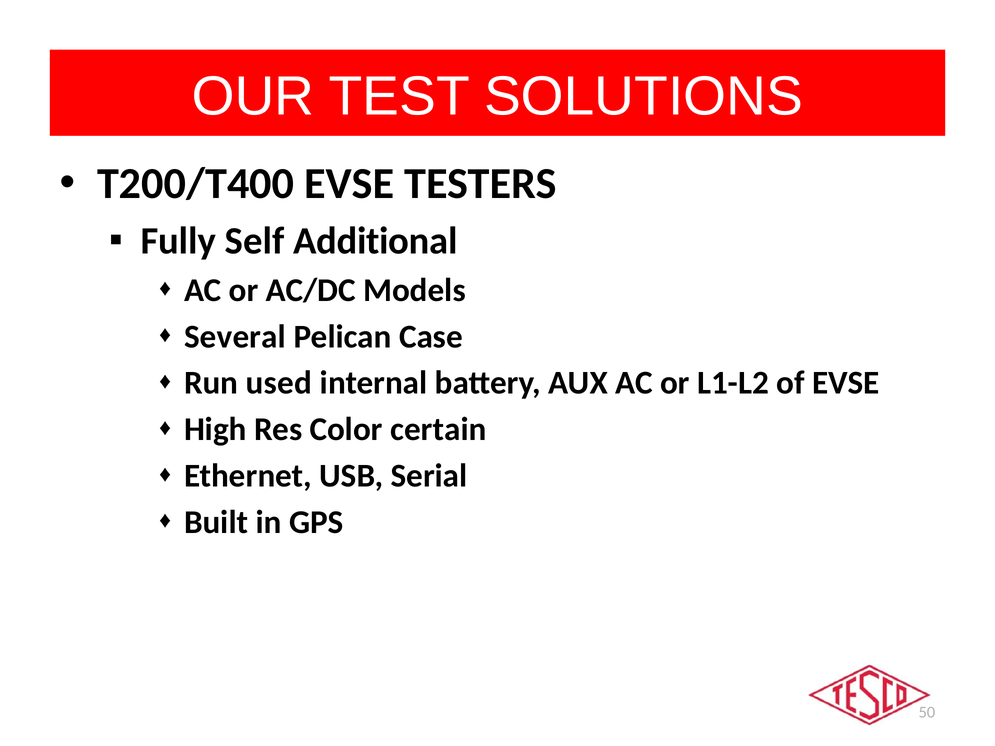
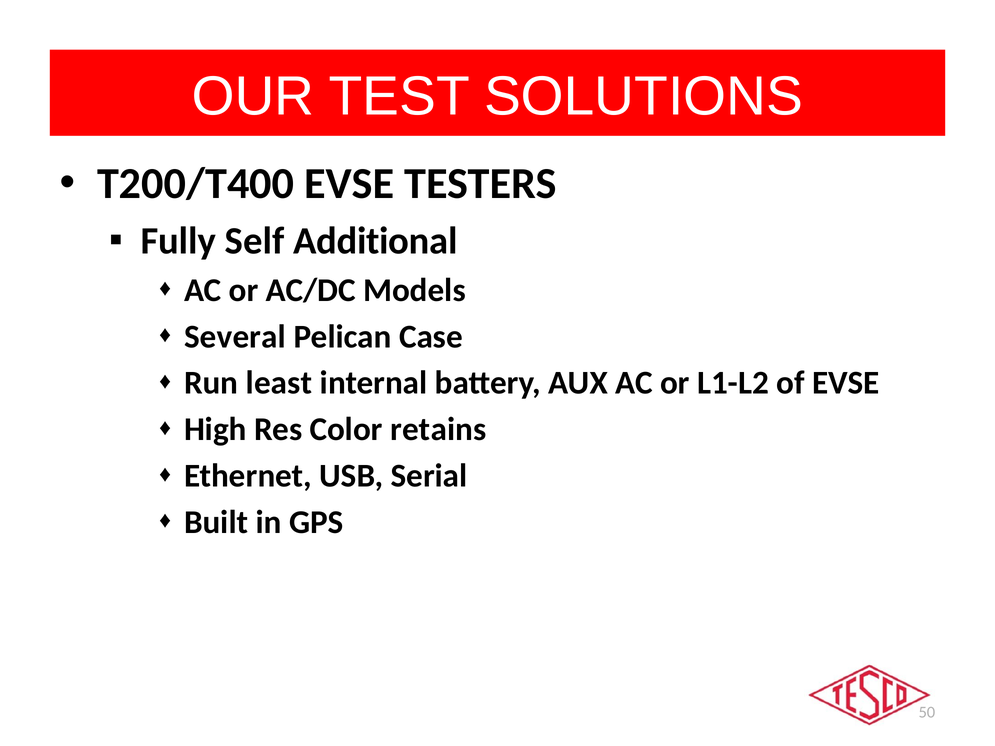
used: used -> least (279, 383)
certain: certain -> retains (438, 430)
